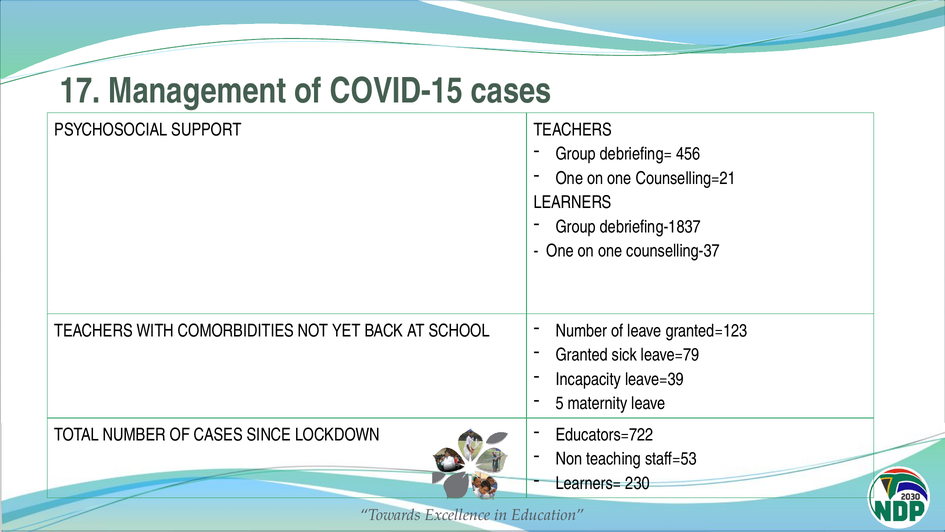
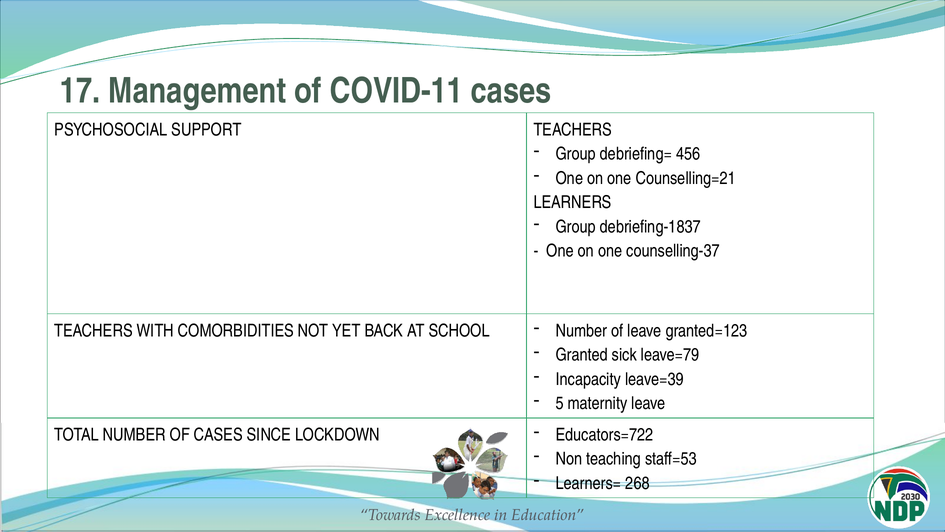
COVID-15: COVID-15 -> COVID-11 (396, 91)
230: 230 -> 268 (638, 483)
